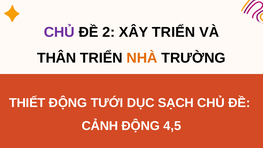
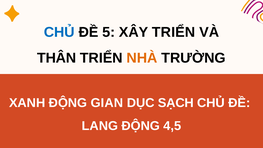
CHỦ colour: purple -> blue (59, 32)
2: 2 -> 5 (109, 32)
THIẾT: THIẾT -> XANH (27, 103)
TƯỚI: TƯỚI -> GIAN (107, 103)
CẢNH: CẢNH -> LANG (100, 126)
